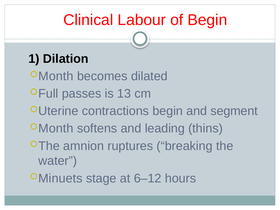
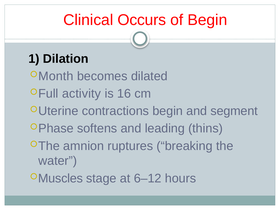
Labour: Labour -> Occurs (142, 20)
passes: passes -> activity (81, 94)
13: 13 -> 16 (124, 94)
Month: Month -> Phase (56, 128)
Minuets: Minuets -> Muscles (61, 178)
